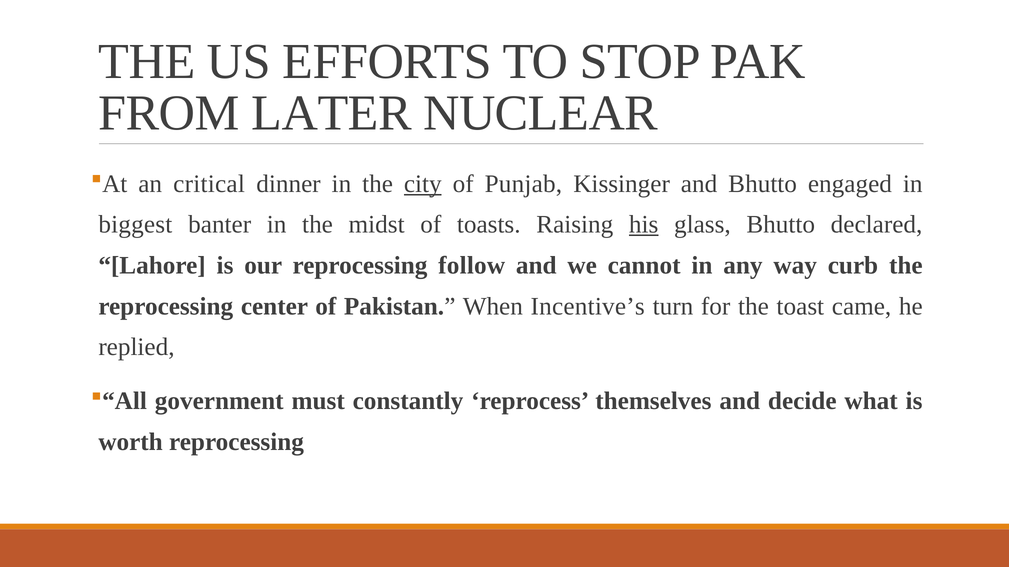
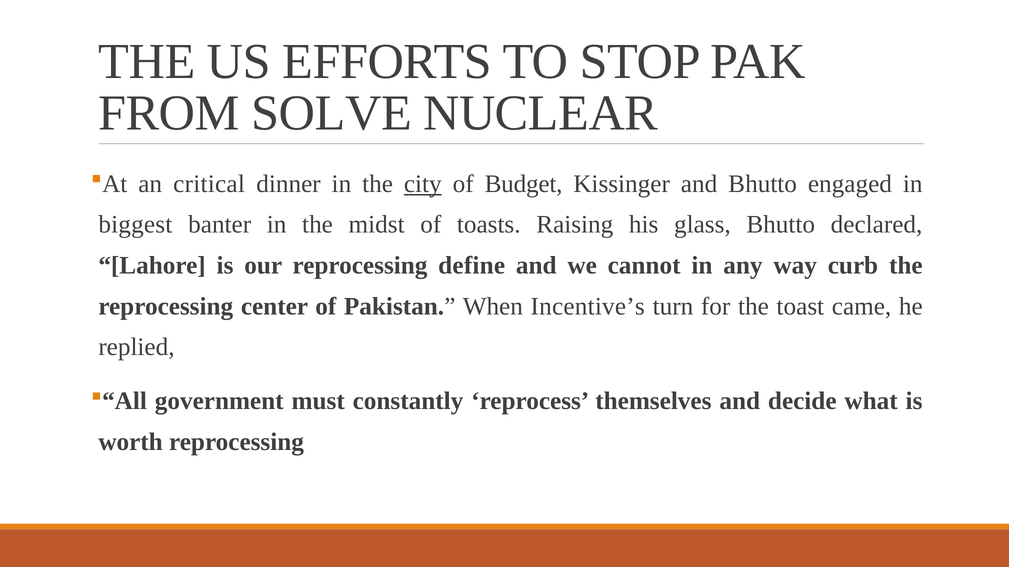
LATER: LATER -> SOLVE (332, 113)
Punjab: Punjab -> Budget (524, 184)
his underline: present -> none (644, 225)
follow: follow -> define (472, 266)
